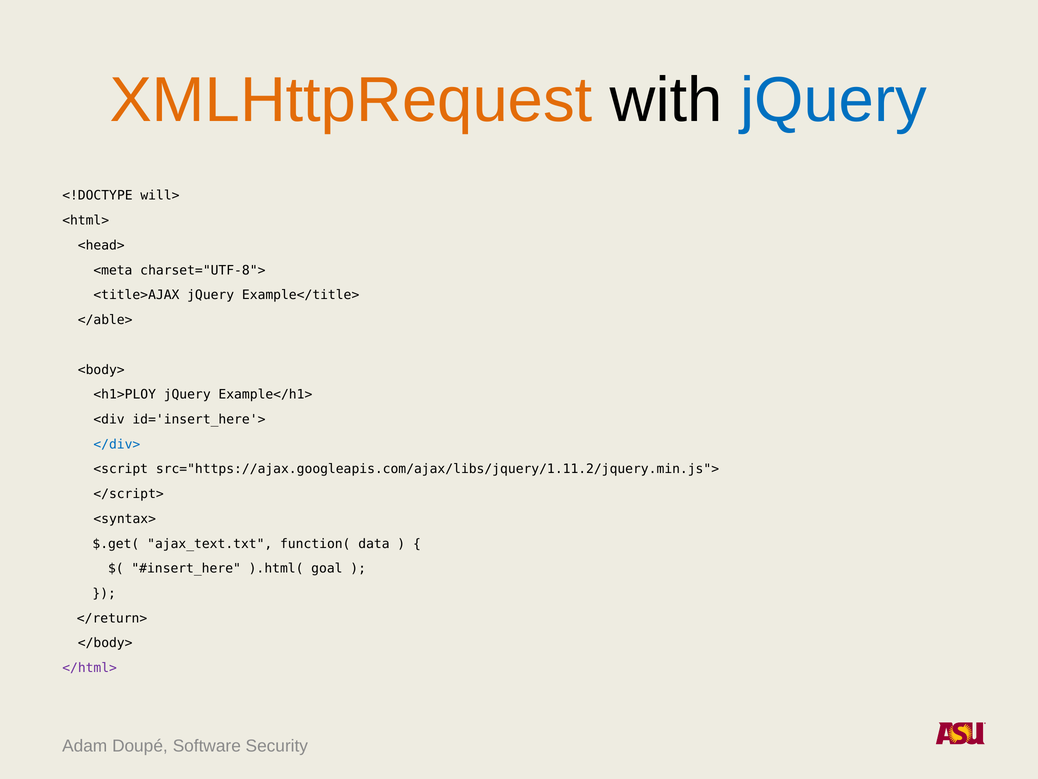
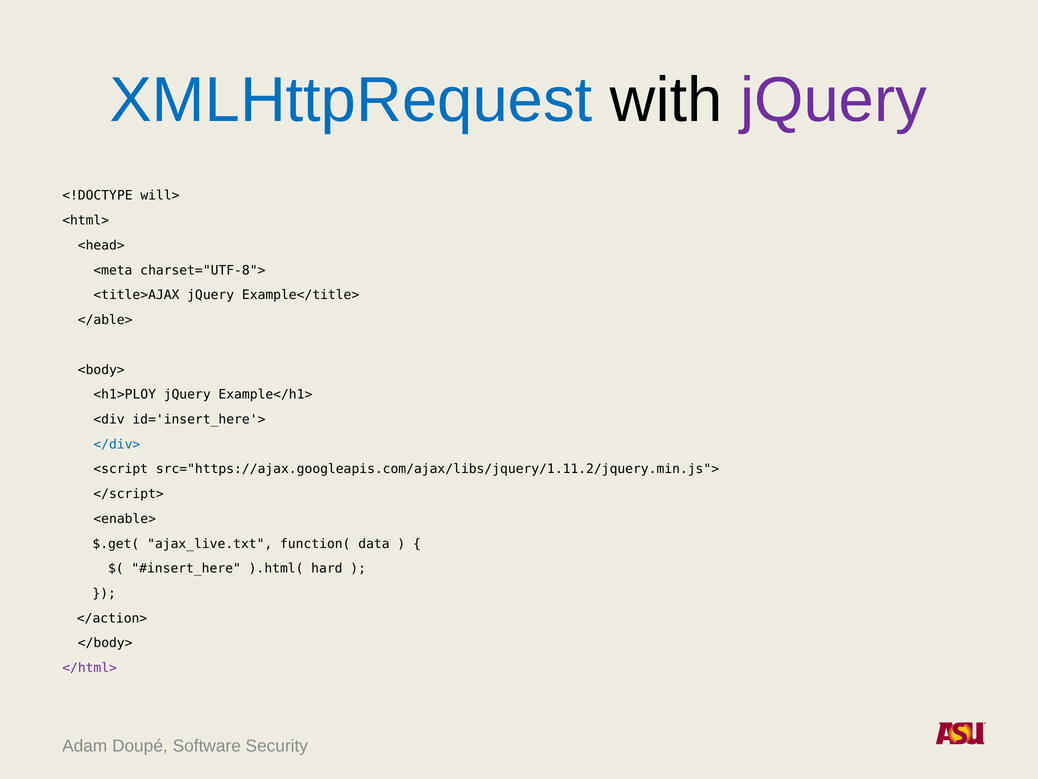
XMLHttpRequest colour: orange -> blue (351, 100)
jQuery colour: blue -> purple (834, 100)
<syntax>: <syntax> -> <enable> (125, 519)
ajax_text.txt: ajax_text.txt -> ajax_live.txt (210, 543)
goal: goal -> hard (327, 568)
</return>: </return> -> </action> (112, 618)
